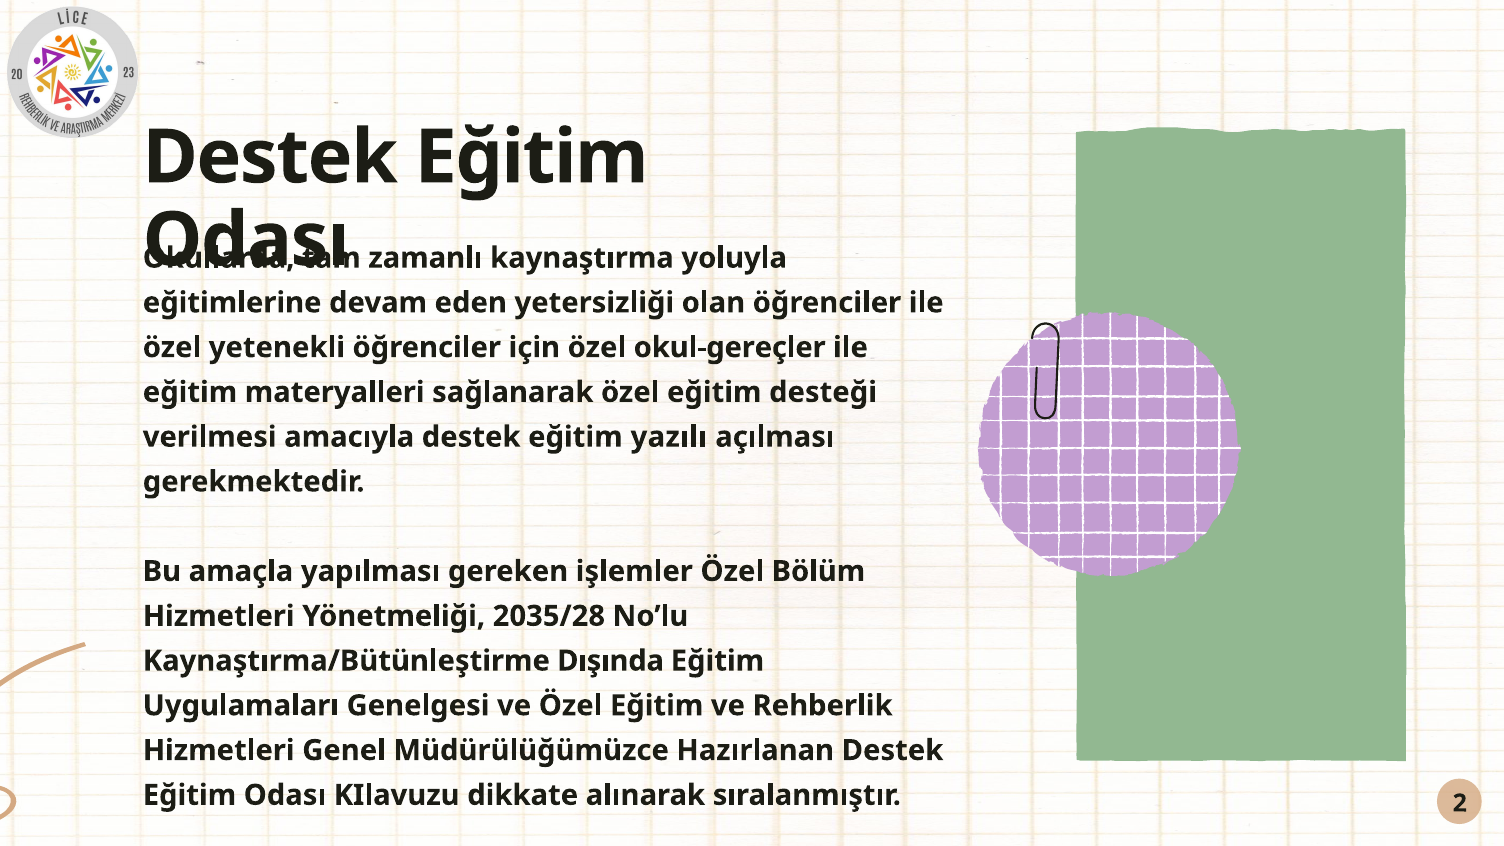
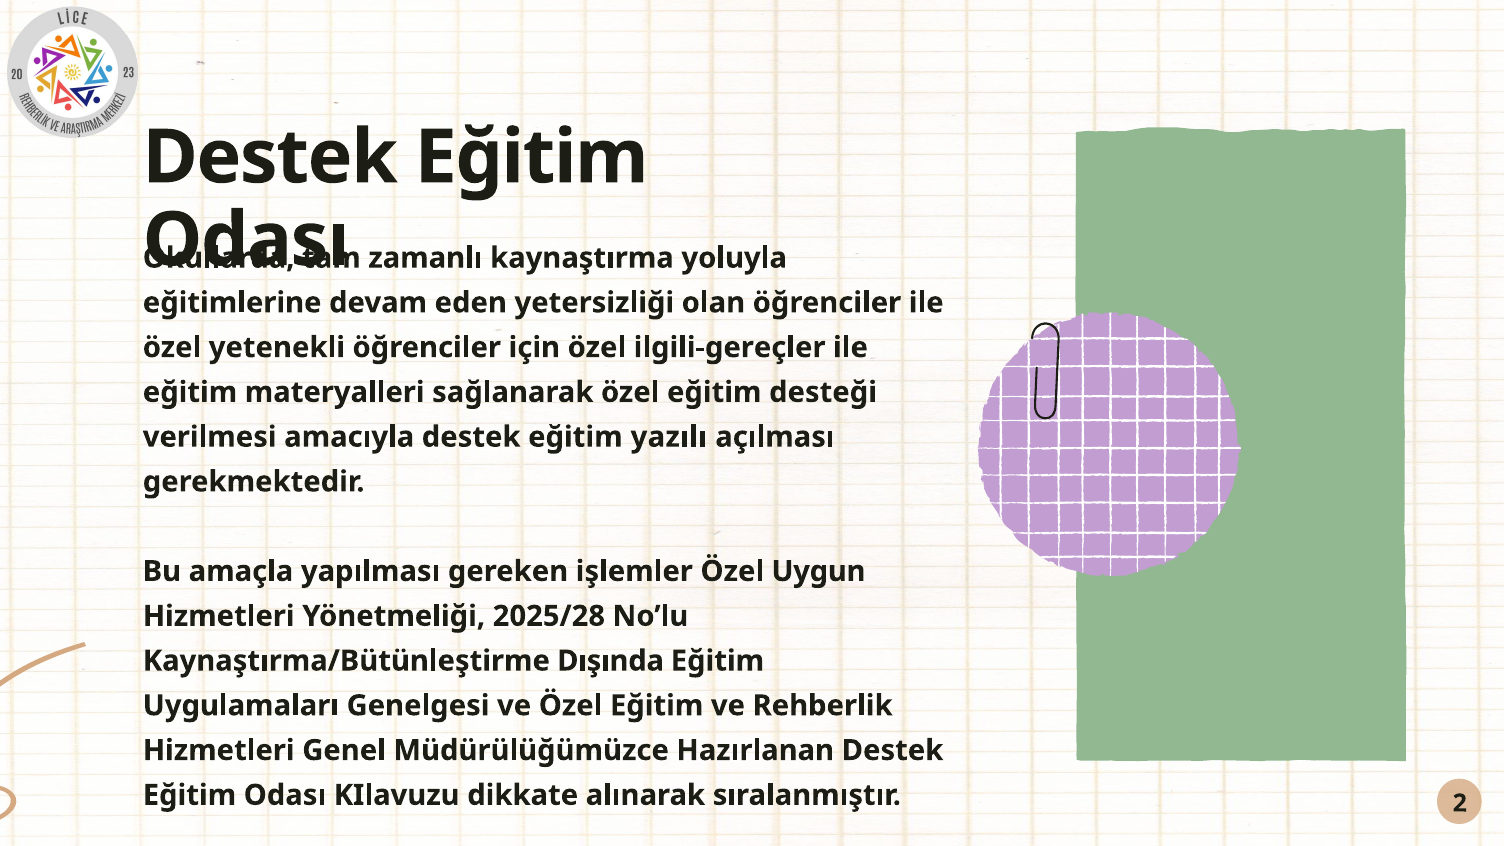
okul-gereçler: okul-gereçler -> ilgili-gereçler (730, 348)
Bölüm: Bölüm -> Uygun (818, 571)
2035/28: 2035/28 -> 2025/28 (549, 616)
